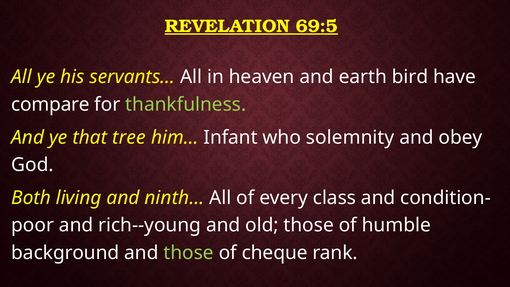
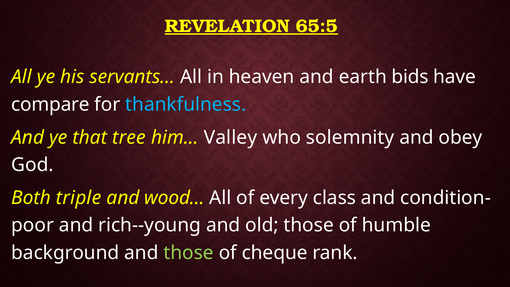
69:5: 69:5 -> 65:5 (317, 26)
bird: bird -> bids (410, 77)
thankfulness colour: light green -> light blue (186, 104)
Infant: Infant -> Valley (231, 137)
living: living -> triple (79, 198)
ninth…: ninth… -> wood… (174, 198)
